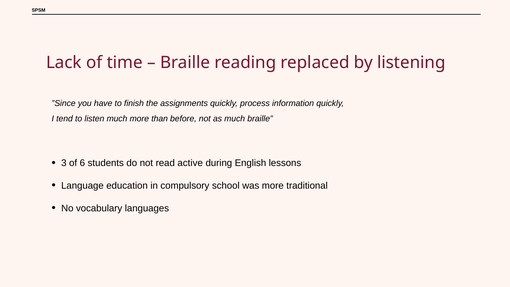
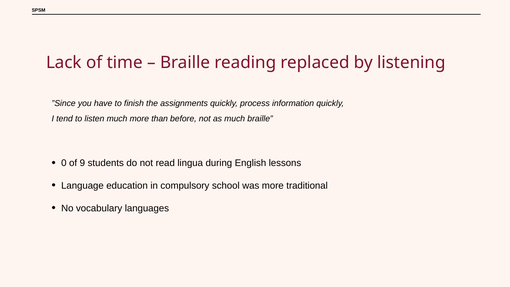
3: 3 -> 0 (64, 163)
6: 6 -> 9 (82, 163)
active: active -> lingua (190, 163)
